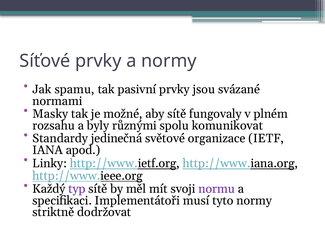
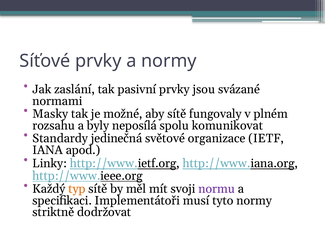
spamu: spamu -> zaslání (75, 89)
různými: různými -> neposílá (134, 125)
typ colour: purple -> orange (77, 189)
